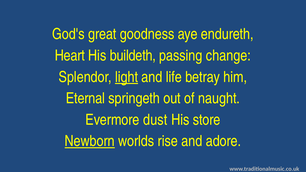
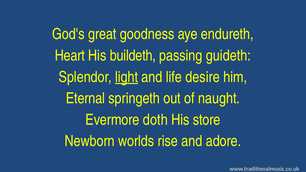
change: change -> guideth (228, 56)
betray: betray -> desire (203, 77)
dust: dust -> doth (155, 120)
Newborn underline: present -> none (90, 141)
